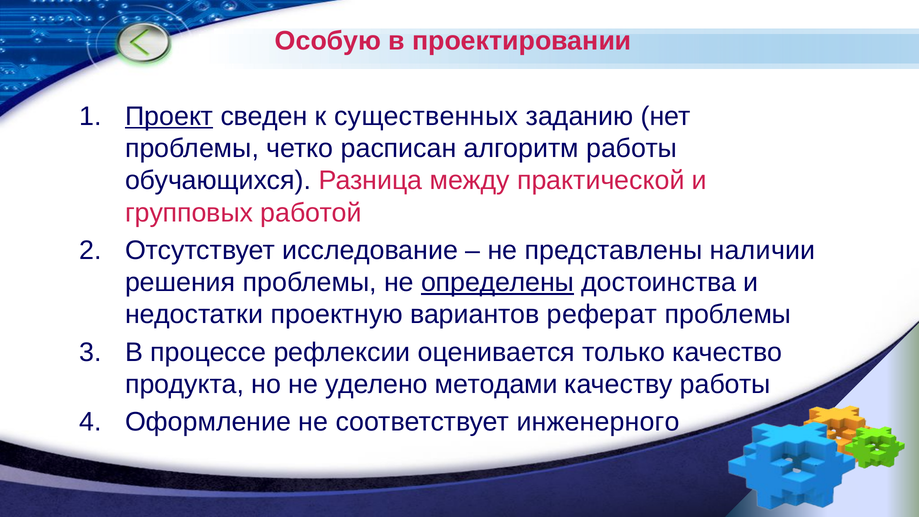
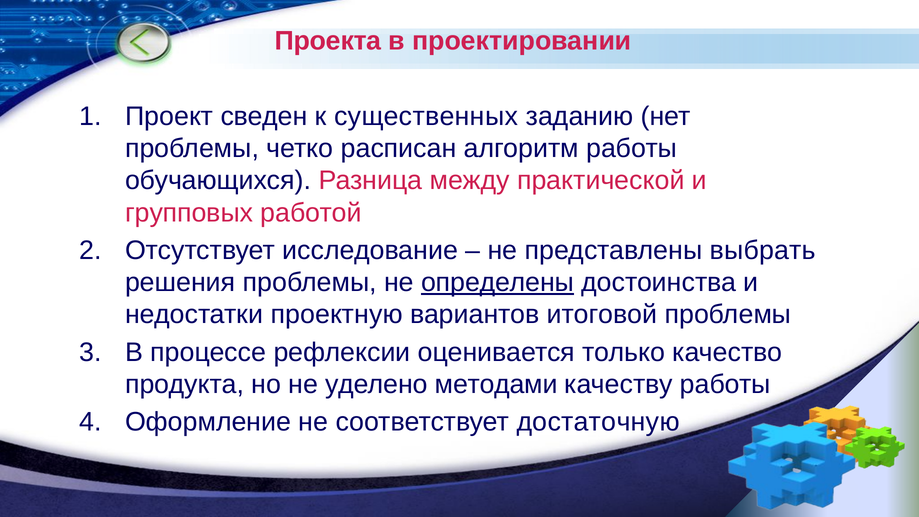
Особую: Особую -> Проекта (328, 41)
Проект underline: present -> none (169, 116)
наличии: наличии -> выбрать (763, 250)
реферат: реферат -> итоговой (602, 315)
инженерного: инженерного -> достаточную (598, 422)
